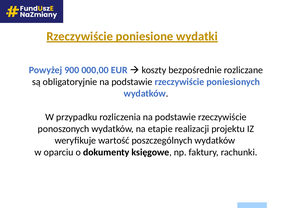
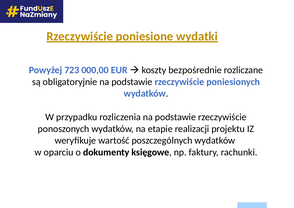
900: 900 -> 723 (72, 70)
